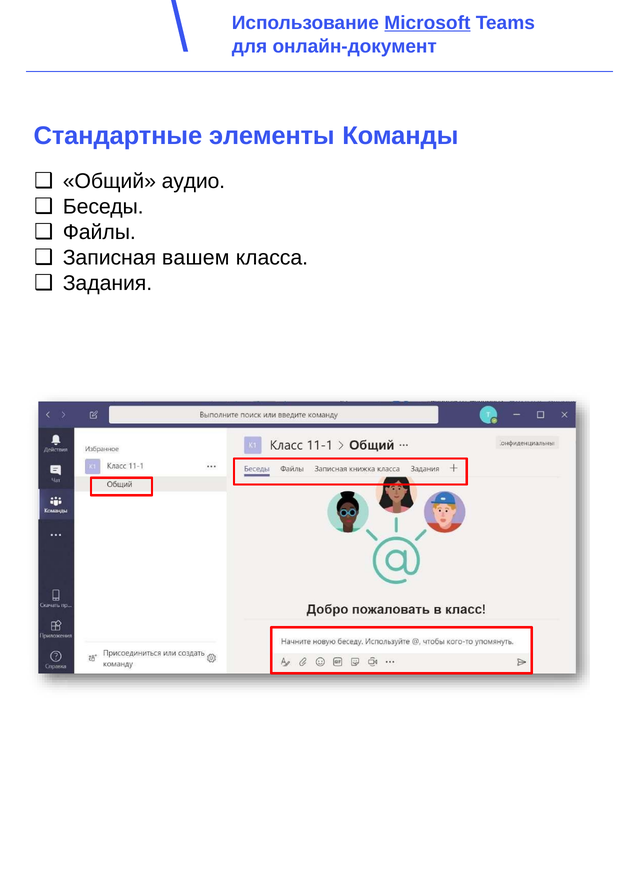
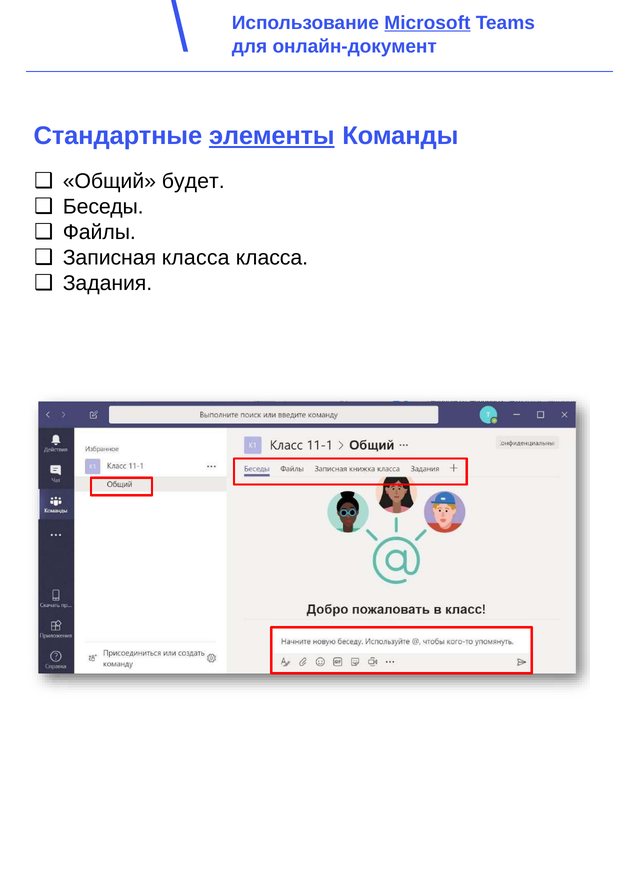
элементы underline: none -> present (272, 136)
аудио: аудио -> будет (193, 181)
Записная вашем: вашем -> класса (196, 258)
